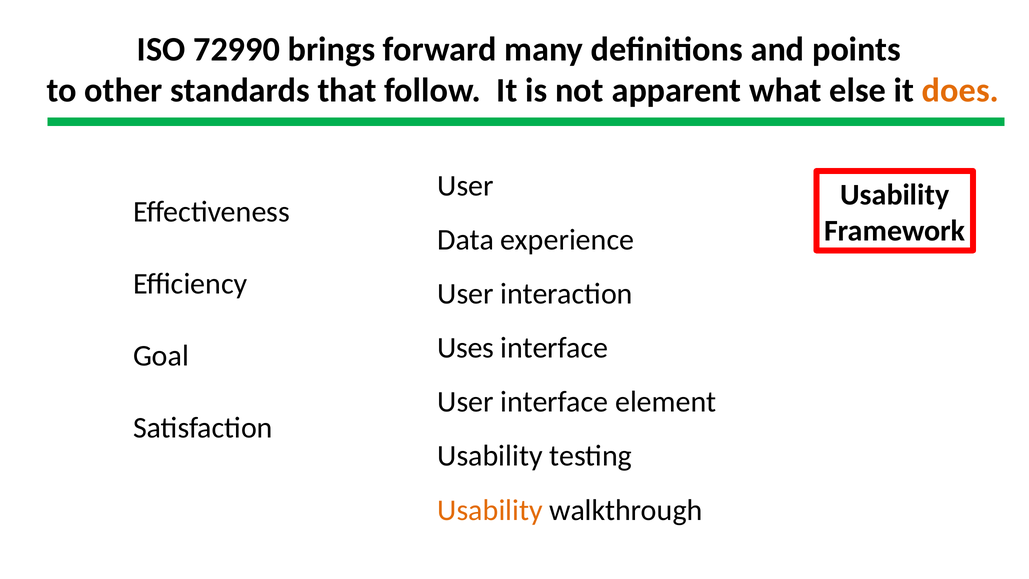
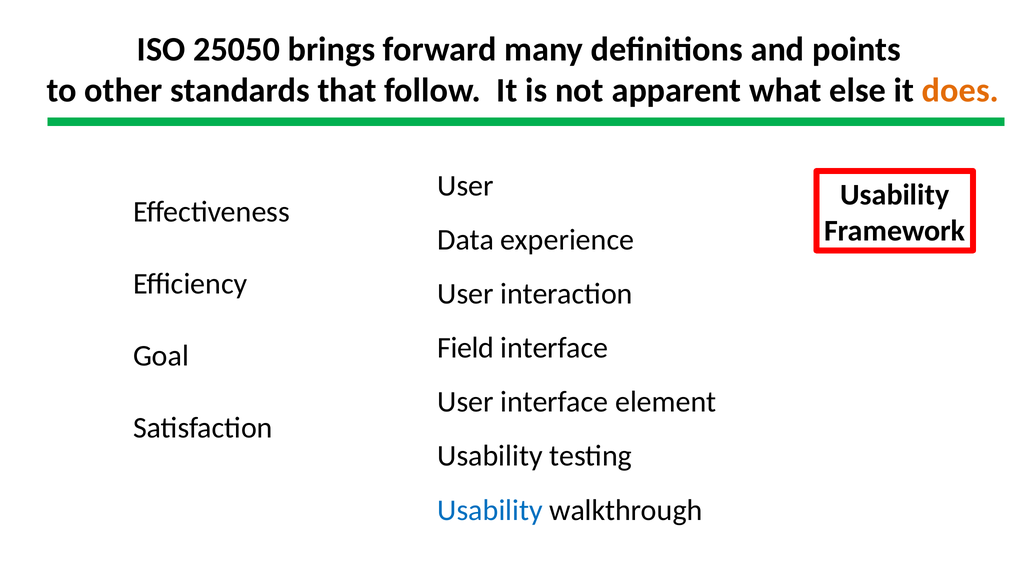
72990: 72990 -> 25050 (237, 49)
Uses: Uses -> Field (466, 348)
Usability colour: orange -> blue (490, 510)
